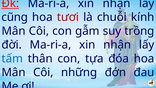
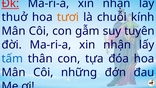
cũng: cũng -> thuở (15, 17)
tươi colour: red -> orange (68, 17)
trồng: trồng -> tuyên (139, 31)
